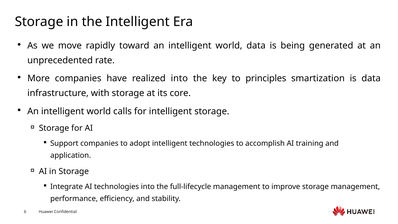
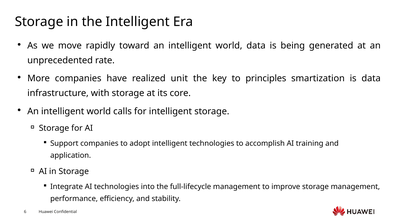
realized into: into -> unit (179, 78)
